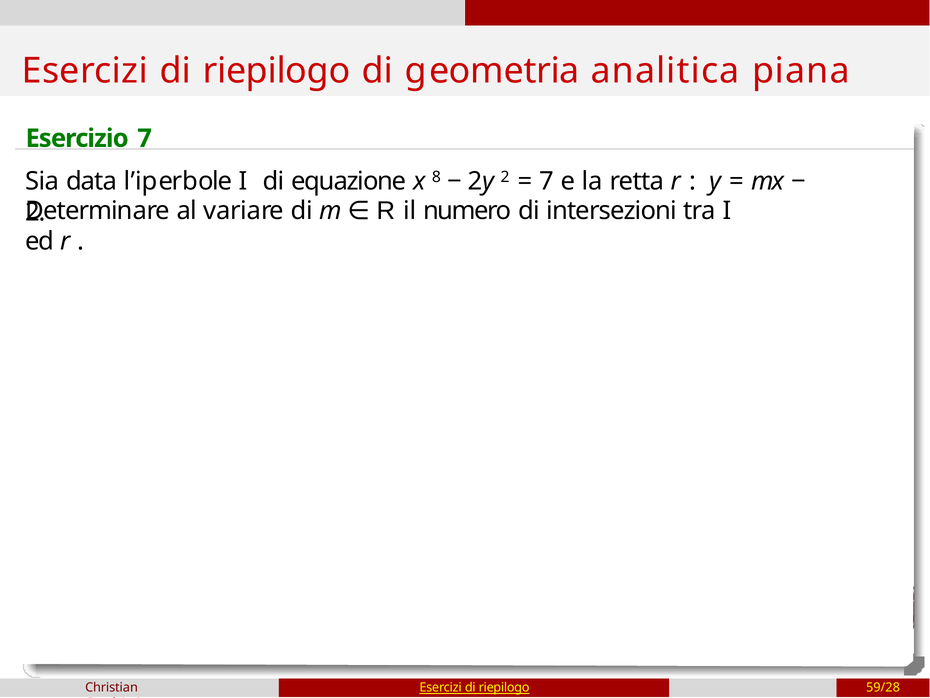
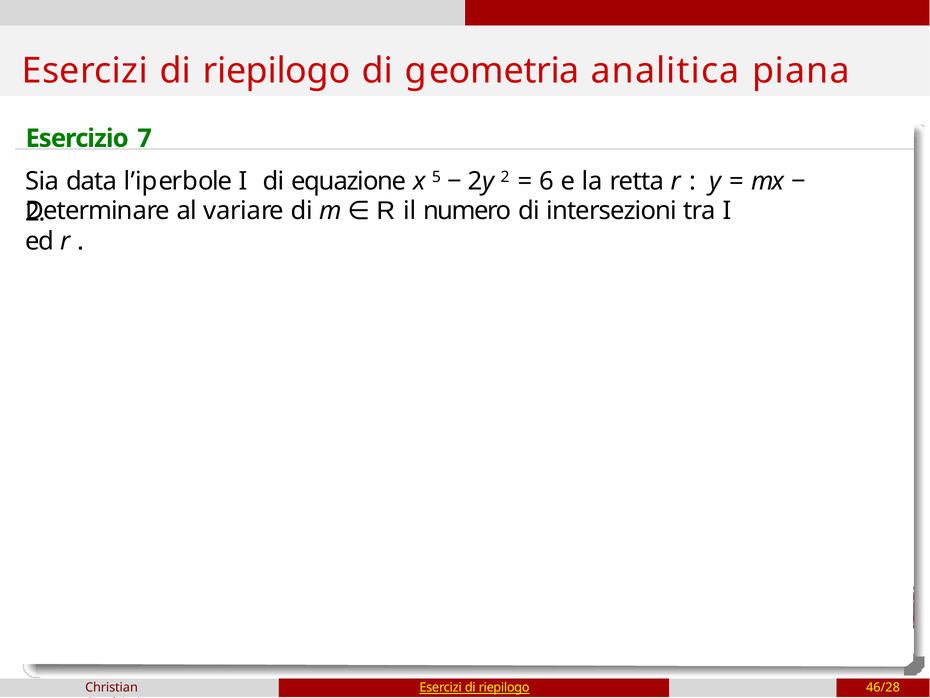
8: 8 -> 5 (436, 177)
7: 7 -> 6 (547, 181)
59/28: 59/28 -> 46/28 (883, 688)
